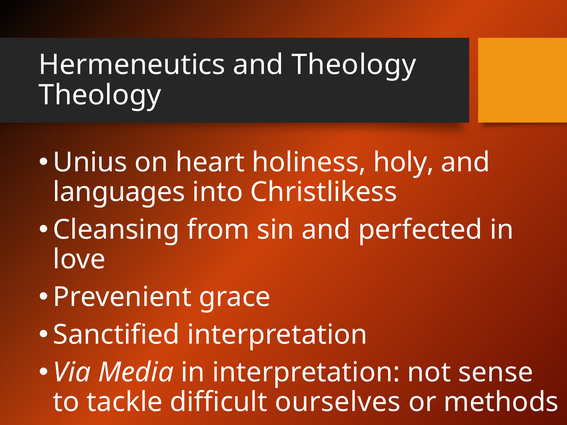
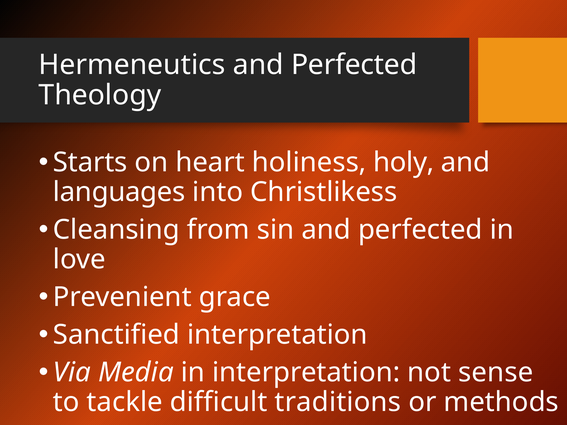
Hermeneutics and Theology: Theology -> Perfected (354, 65)
Unius: Unius -> Starts (90, 162)
ourselves: ourselves -> traditions (338, 402)
